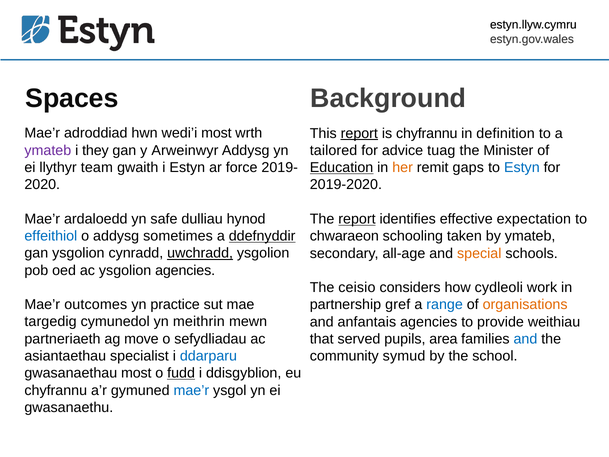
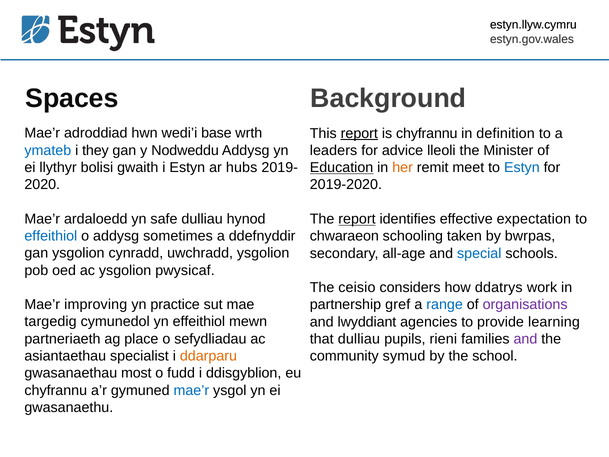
wedi’i most: most -> base (216, 133)
ymateb colour: purple -> blue (48, 150)
Arweinwyr: Arweinwyr -> Nodweddu (185, 150)
tailored: tailored -> leaders (334, 150)
tuag: tuag -> lleoli (441, 150)
team: team -> bolisi (97, 167)
force: force -> hubs (242, 167)
gaps: gaps -> meet (468, 168)
ddefnyddir underline: present -> none (262, 236)
by ymateb: ymateb -> bwrpas (530, 236)
uwchradd underline: present -> none (200, 253)
special colour: orange -> blue (479, 253)
ysgolion agencies: agencies -> pwysicaf (185, 270)
cydleoli: cydleoli -> ddatrys (499, 287)
outcomes: outcomes -> improving (96, 304)
organisations colour: orange -> purple (525, 305)
yn meithrin: meithrin -> effeithiol (199, 322)
anfantais: anfantais -> lwyddiant (367, 322)
weithiau: weithiau -> learning (554, 322)
move: move -> place (141, 339)
that served: served -> dulliau (359, 339)
area: area -> rieni (443, 339)
and colour: blue -> purple (525, 339)
ddarparu colour: blue -> orange (208, 356)
fudd underline: present -> none (181, 373)
